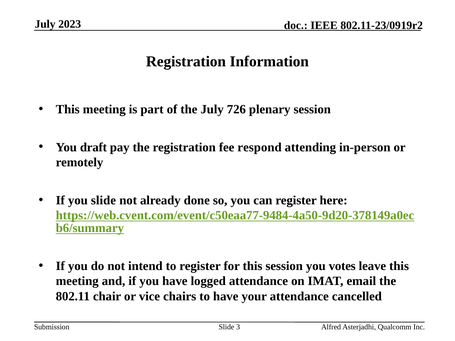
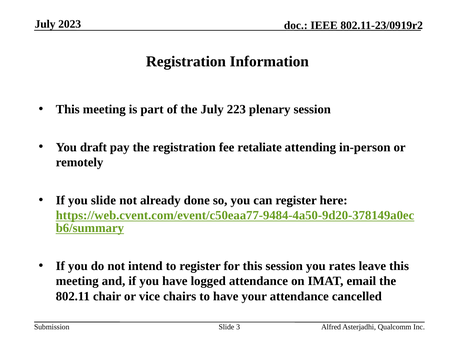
726: 726 -> 223 (236, 109)
respond: respond -> retaliate (260, 147)
votes: votes -> rates (342, 266)
